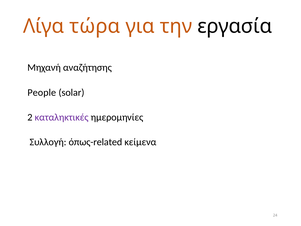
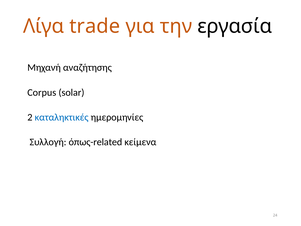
τώρα: τώρα -> trade (95, 26)
People: People -> Corpus (42, 92)
καταληκτικές colour: purple -> blue (62, 117)
